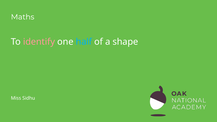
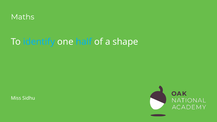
identify colour: pink -> light blue (39, 42)
